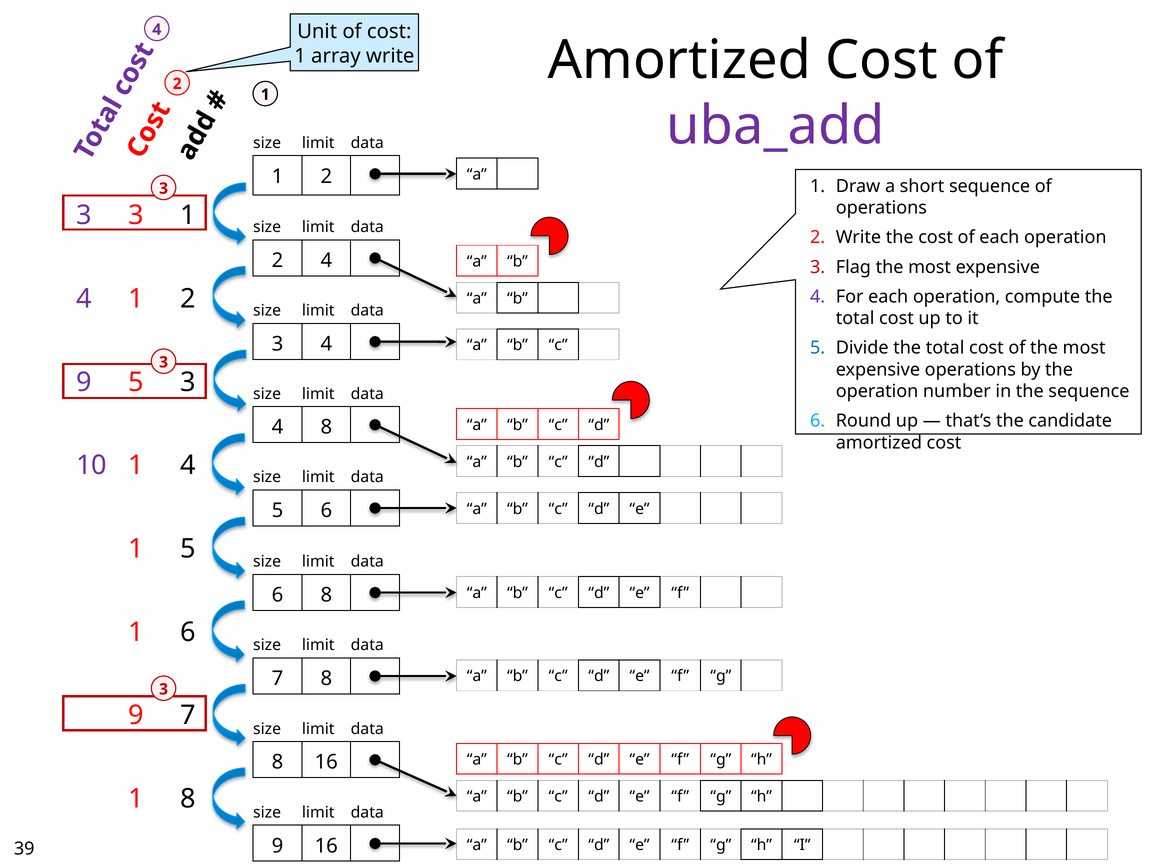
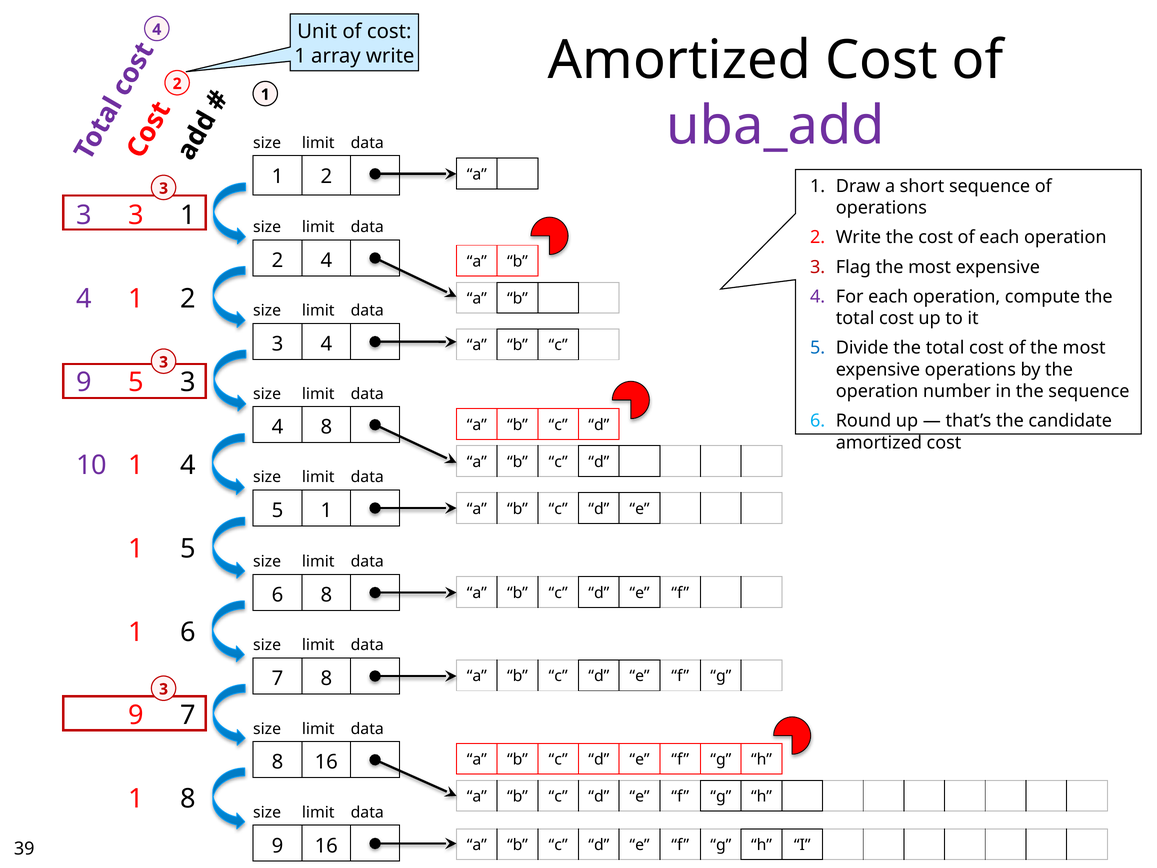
5 6: 6 -> 1 (326, 510)
